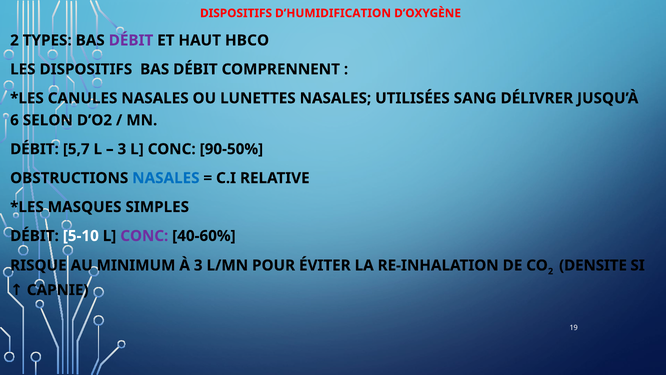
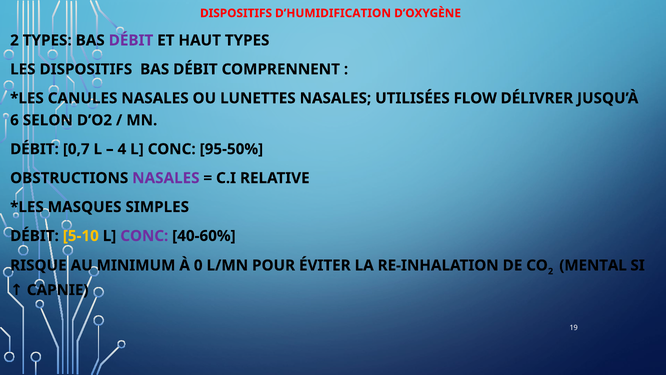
HAUT HBCO: HBCO -> TYPES (247, 40)
SANG: SANG -> FLOW (475, 98)
5,7: 5,7 -> 0,7 (76, 149)
3: 3 -> 4 (122, 149)
90-50%: 90-50% -> 95-50% (231, 149)
NASALES colour: blue -> purple (166, 178)
5-10 colour: white -> yellow (81, 236)
À 3: 3 -> 0 (198, 265)
DENSITE: DENSITE -> MENTAL (593, 265)
